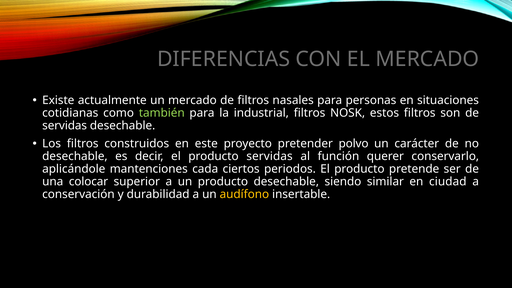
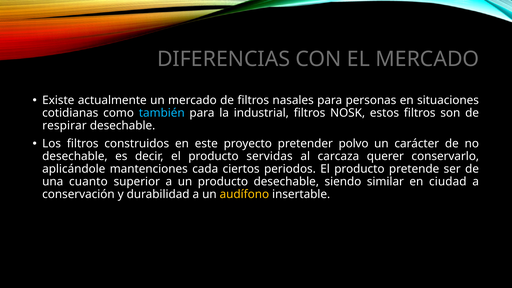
también colour: light green -> light blue (162, 113)
servidas: servidas -> respirar (64, 126)
función: función -> carcaza (338, 156)
colocar: colocar -> cuanto (88, 182)
